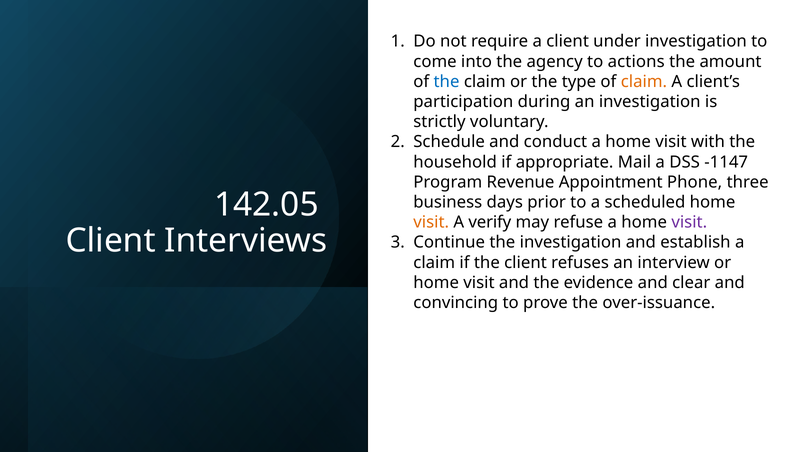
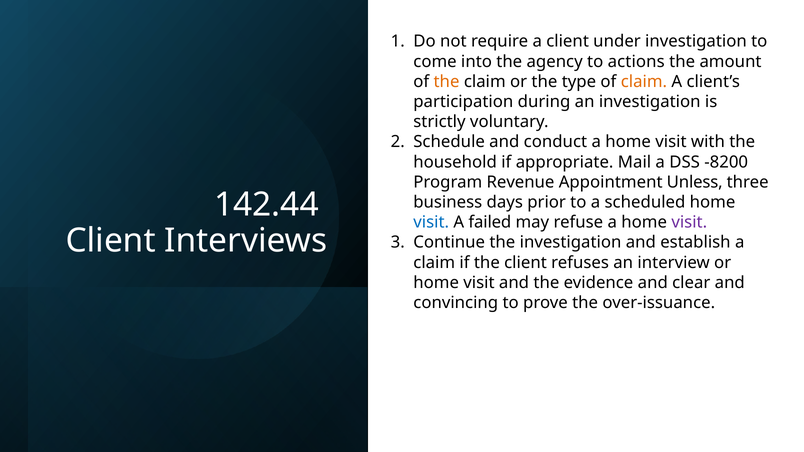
the colour: blue -> orange (447, 82)
-1147: -1147 -> -8200 (726, 162)
Phone: Phone -> Unless (695, 182)
142.05: 142.05 -> 142.44 (266, 205)
visit colour: orange -> blue (431, 222)
verify: verify -> failed (490, 222)
